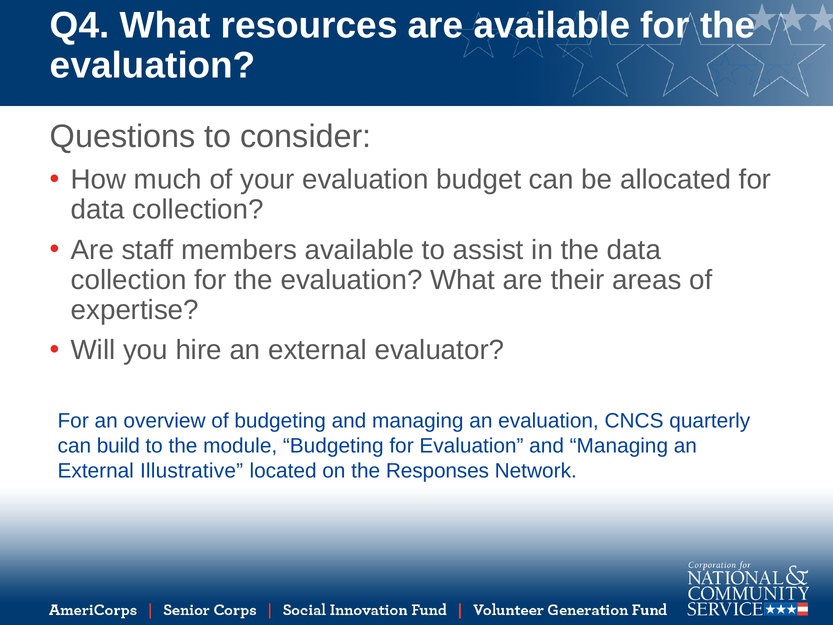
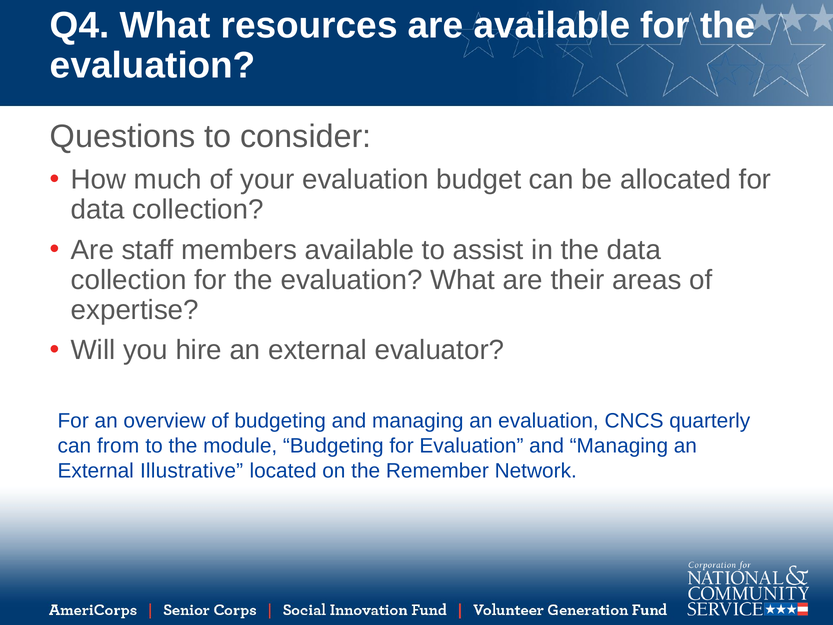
build: build -> from (118, 445)
Responses: Responses -> Remember (437, 470)
